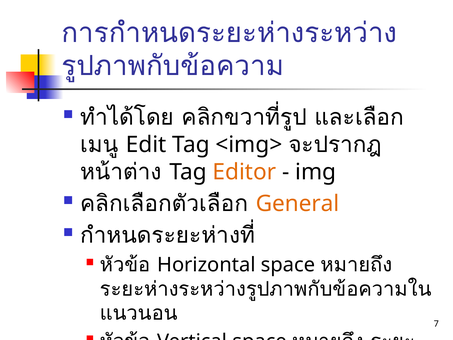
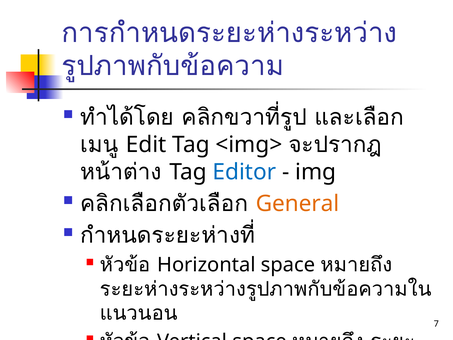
Editor colour: orange -> blue (244, 172)
